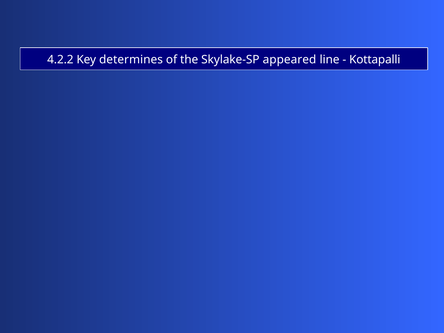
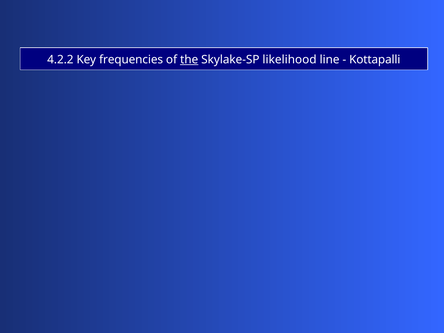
determines: determines -> frequencies (131, 60)
the underline: none -> present (189, 60)
appeared: appeared -> likelihood (290, 60)
